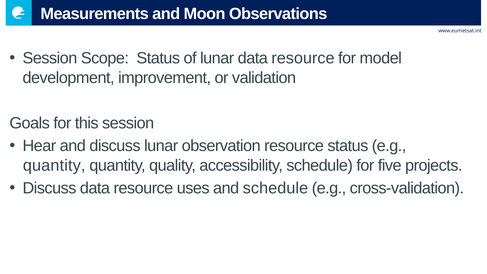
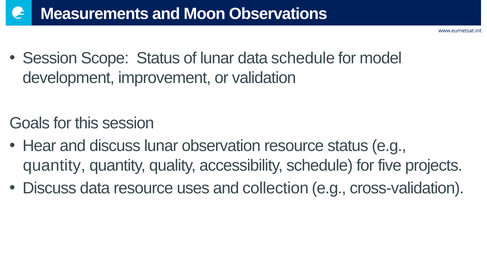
lunar data resource: resource -> schedule (303, 58)
and schedule: schedule -> collection (276, 188)
